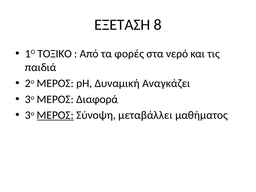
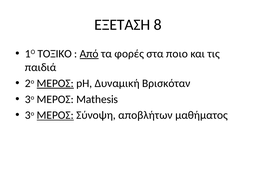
Από underline: none -> present (89, 54)
νερό: νερό -> ποιο (177, 54)
ΜΕΡΟΣ underline: none -> present (55, 83)
Αναγκάζει: Αναγκάζει -> Βρισκόταν (166, 83)
Διαφορά: Διαφορά -> Mathesis (97, 99)
μεταβάλλει: μεταβάλλει -> αποβλήτων (145, 115)
